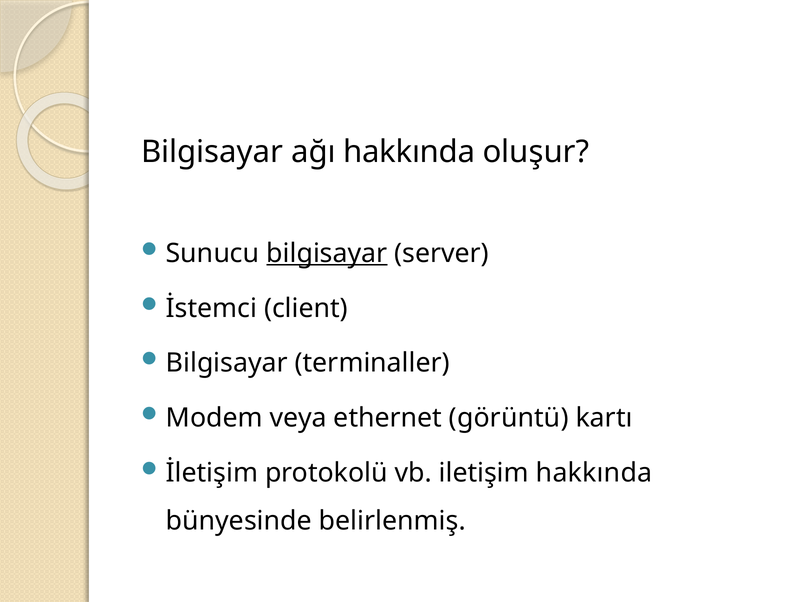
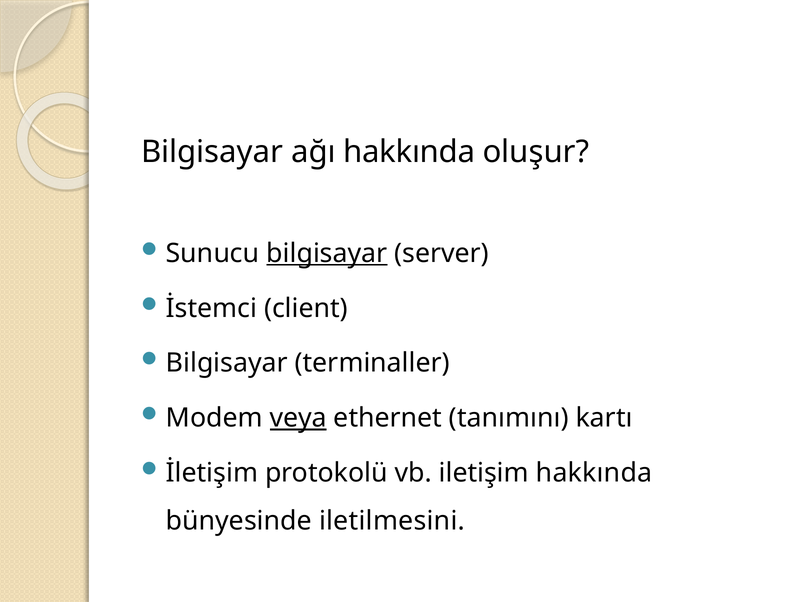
veya underline: none -> present (298, 418)
görüntü: görüntü -> tanımını (509, 418)
belirlenmiş: belirlenmiş -> iletilmesini (392, 521)
